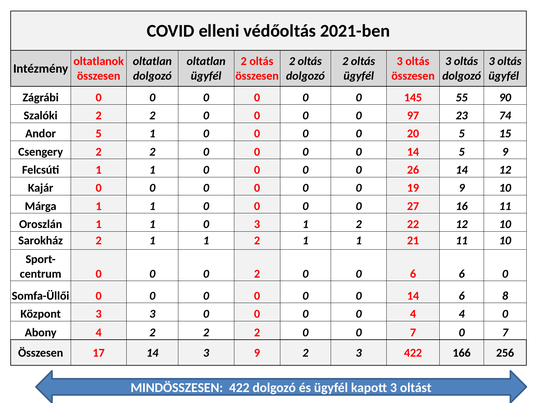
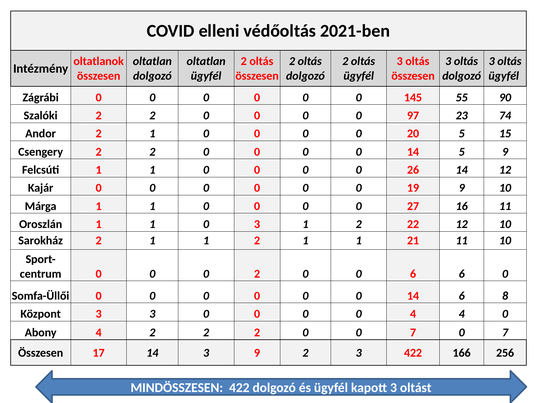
Andor 5: 5 -> 2 (99, 134)
